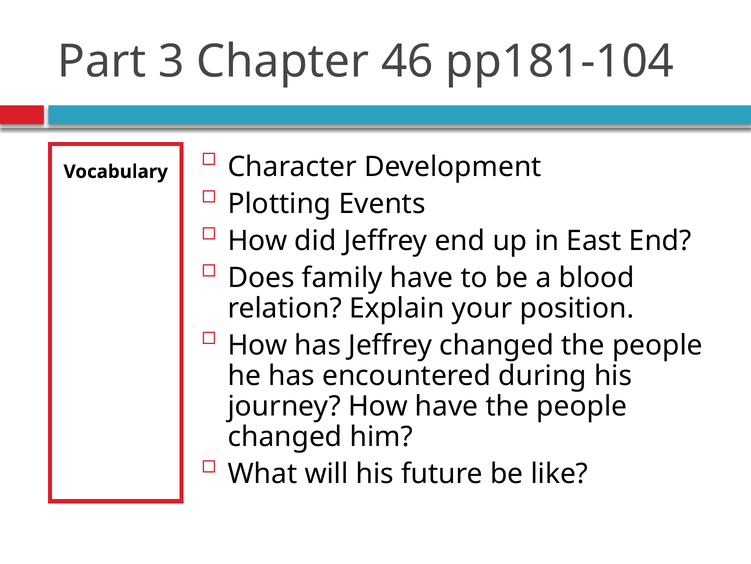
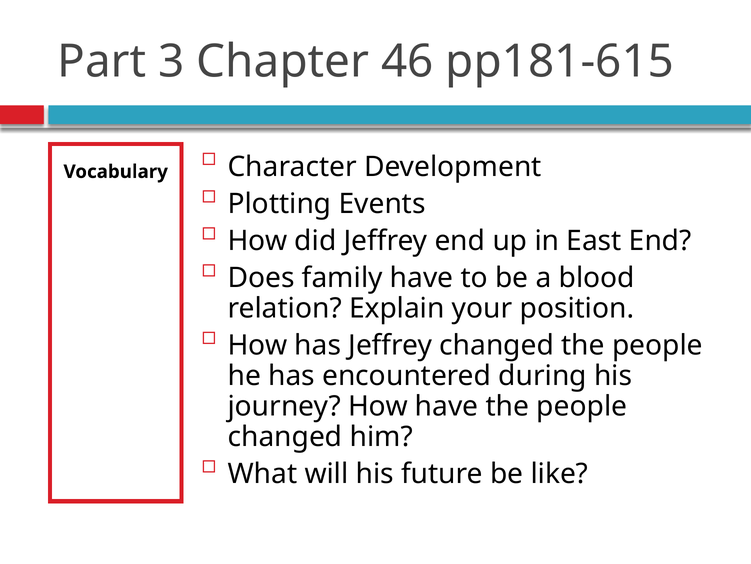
pp181-104: pp181-104 -> pp181-615 (560, 61)
